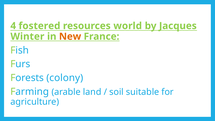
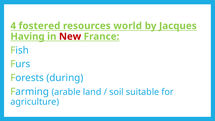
Winter: Winter -> Having (27, 36)
New colour: orange -> red (70, 36)
colony: colony -> during (65, 78)
